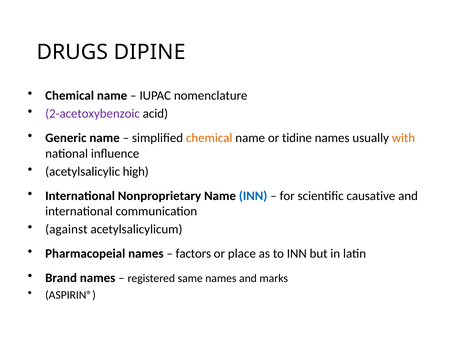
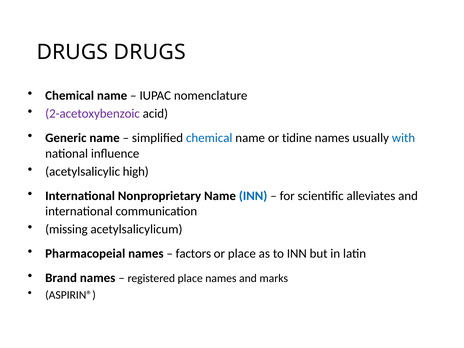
DRUGS DIPINE: DIPINE -> DRUGS (150, 52)
chemical colour: orange -> blue (209, 138)
with colour: orange -> blue (404, 138)
causative: causative -> alleviates (371, 196)
against: against -> missing (66, 229)
registered same: same -> place (190, 278)
